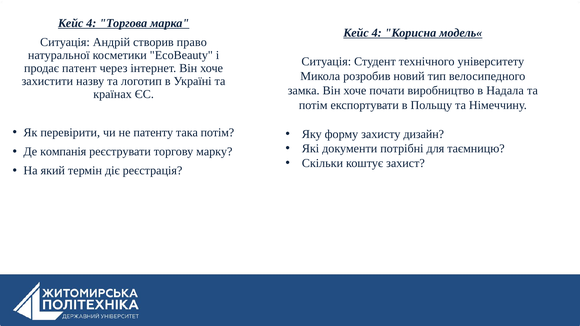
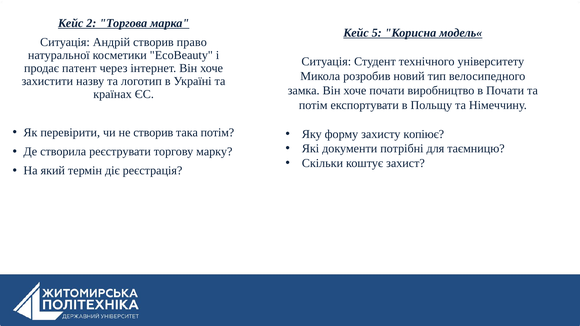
4: 4 -> 2 (91, 23)
4: 4 -> 5 (377, 33)
в Надала: Надала -> Почати (505, 91)
не патенту: патенту -> створив (153, 133)
дизайн: дизайн -> копіює (424, 134)
компанія: компанія -> створила (63, 152)
